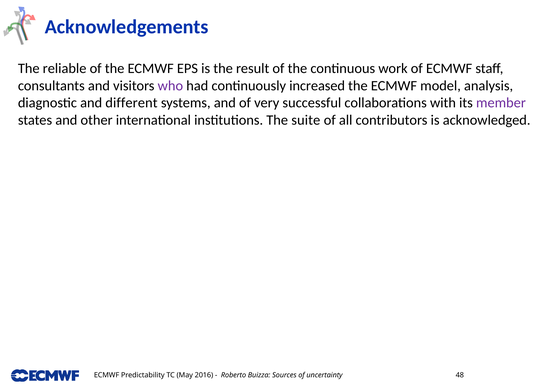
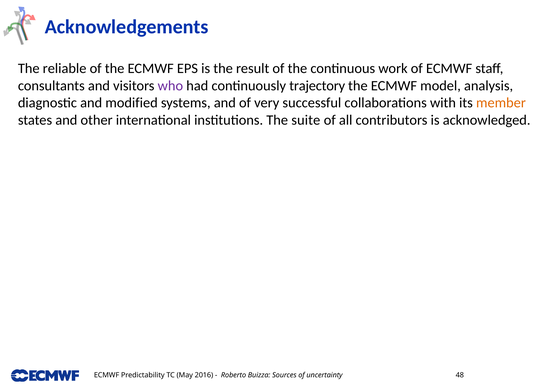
increased: increased -> trajectory (317, 86)
different: different -> modified (132, 103)
member colour: purple -> orange (501, 103)
